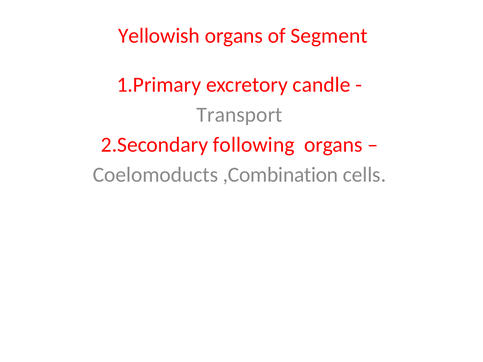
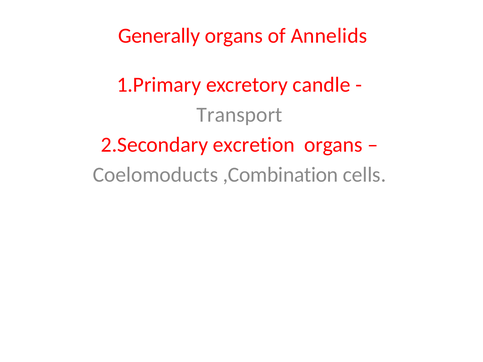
Yellowish: Yellowish -> Generally (159, 36)
Segment: Segment -> Annelids (329, 36)
following: following -> excretion (254, 145)
